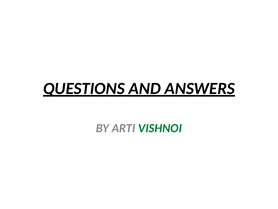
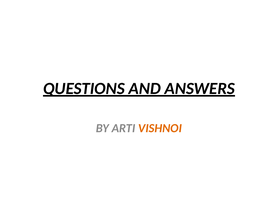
VISHNOI colour: green -> orange (160, 128)
